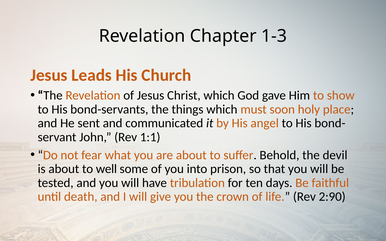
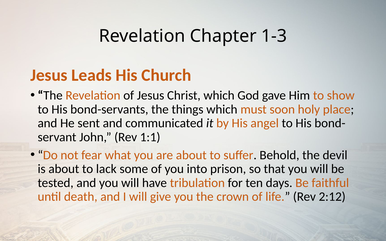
well: well -> lack (106, 169)
2:90: 2:90 -> 2:12 (332, 197)
